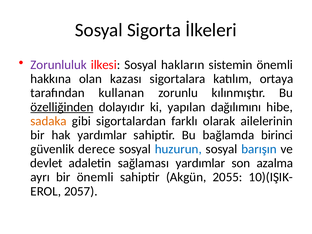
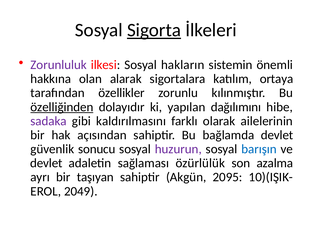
Sigorta underline: none -> present (154, 30)
kazası: kazası -> alarak (126, 79)
kullanan: kullanan -> özellikler (122, 93)
sadaka colour: orange -> purple (49, 121)
sigortalardan: sigortalardan -> kaldırılmasını (131, 121)
hak yardımlar: yardımlar -> açısından (102, 135)
bağlamda birinci: birinci -> devlet (277, 135)
derece: derece -> sonucu (97, 149)
huzurun colour: blue -> purple (178, 149)
sağlaması yardımlar: yardımlar -> özürlülük (200, 163)
bir önemli: önemli -> taşıyan (95, 177)
2055: 2055 -> 2095 (228, 177)
2057: 2057 -> 2049 (81, 191)
